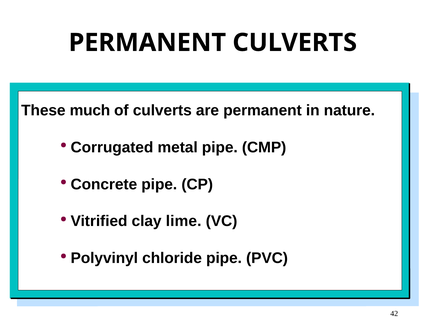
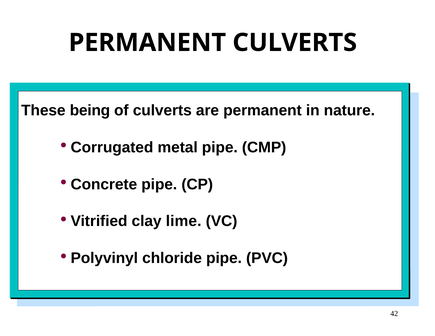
much: much -> being (90, 110)
